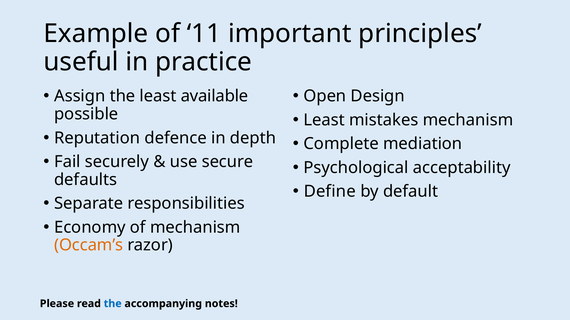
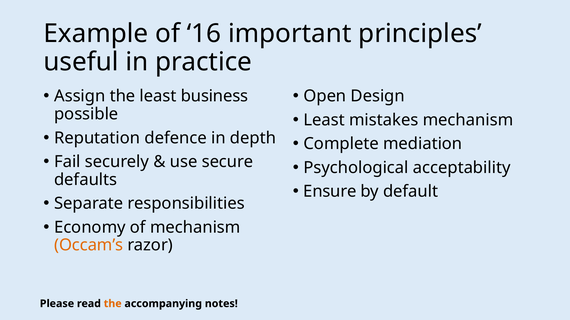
11: 11 -> 16 (204, 34)
available: available -> business (214, 96)
Define: Define -> Ensure (330, 192)
the colour: blue -> orange (113, 304)
